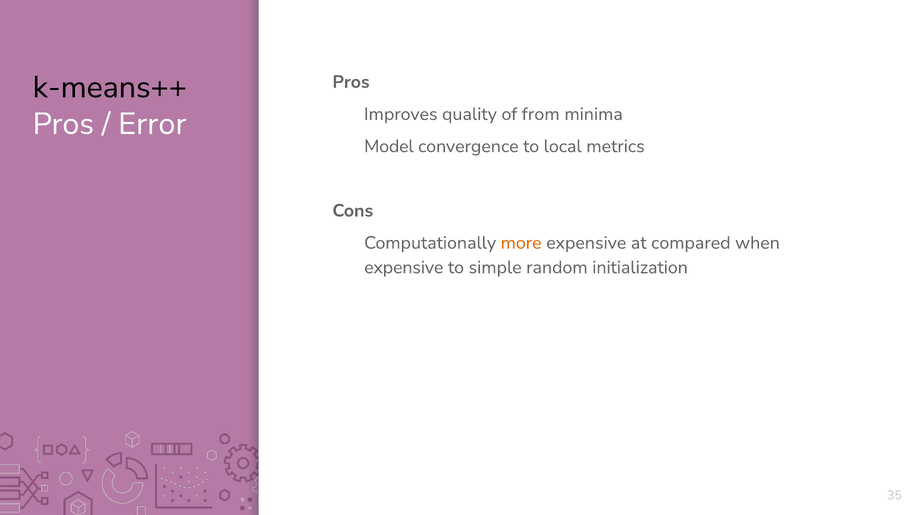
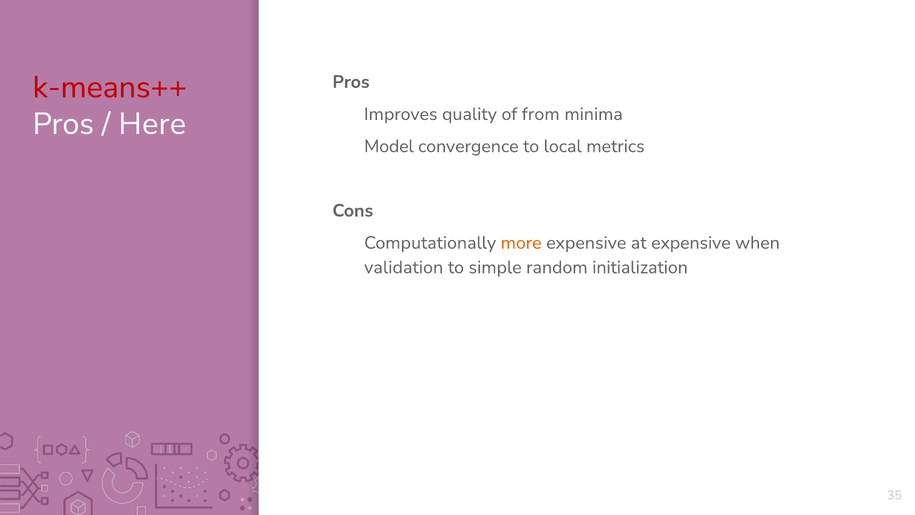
k-means++ colour: black -> red (110, 87)
Error: Error -> Here (152, 124)
at compared: compared -> expensive (691, 243)
expensive: expensive -> validation (404, 267)
